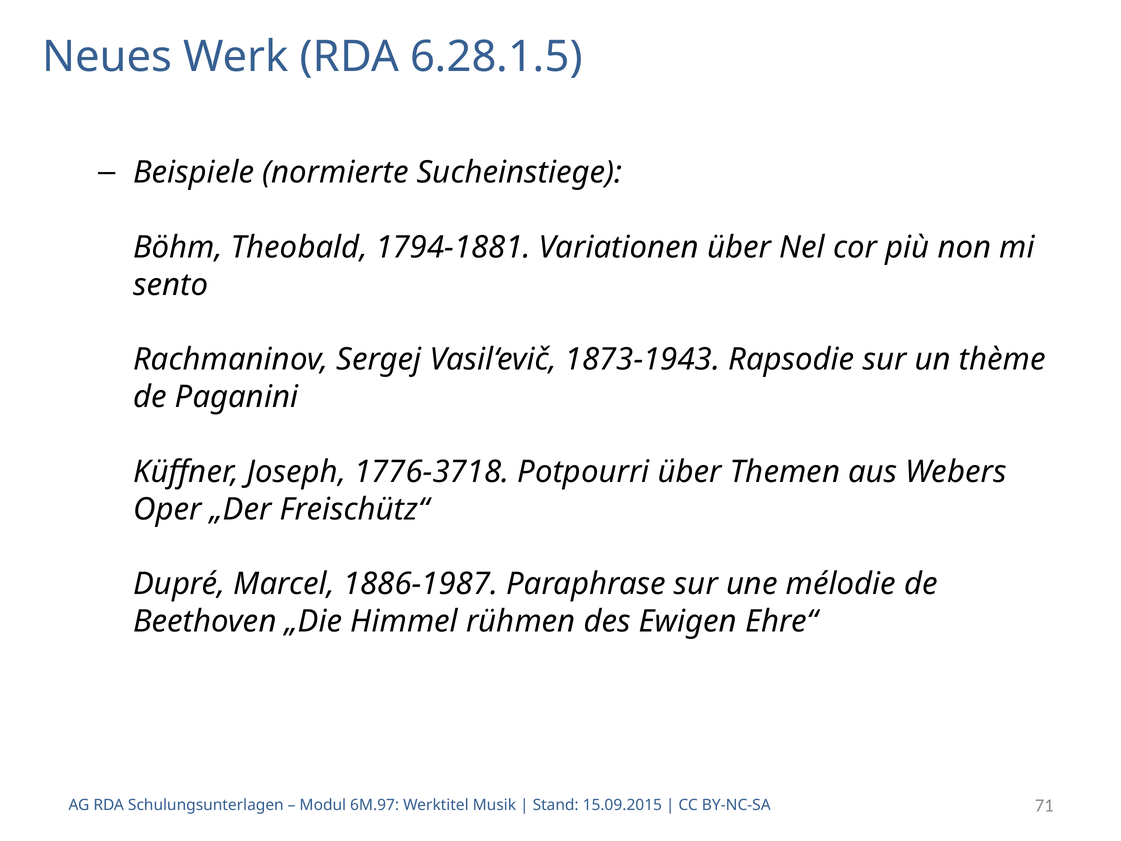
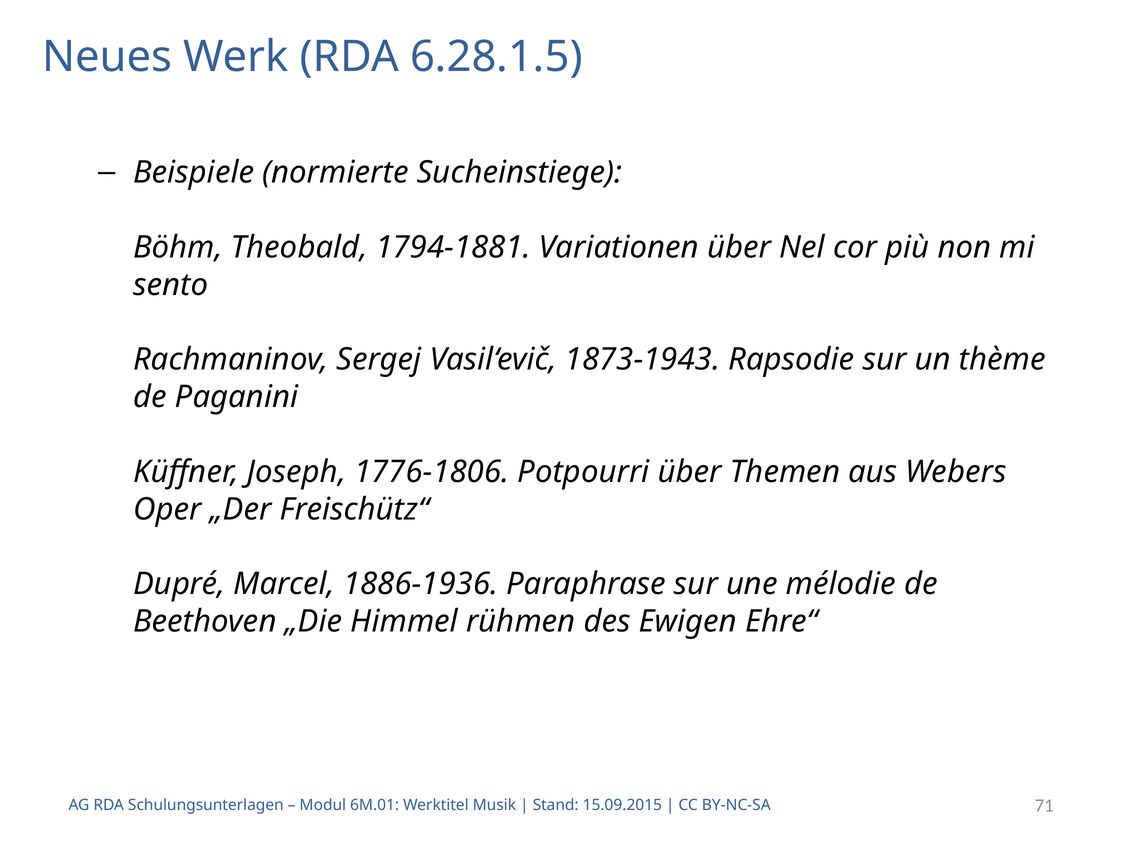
1776-3718: 1776-3718 -> 1776-1806 (432, 472)
1886-1987: 1886-1987 -> 1886-1936 (421, 584)
6M.97: 6M.97 -> 6M.01 (375, 805)
